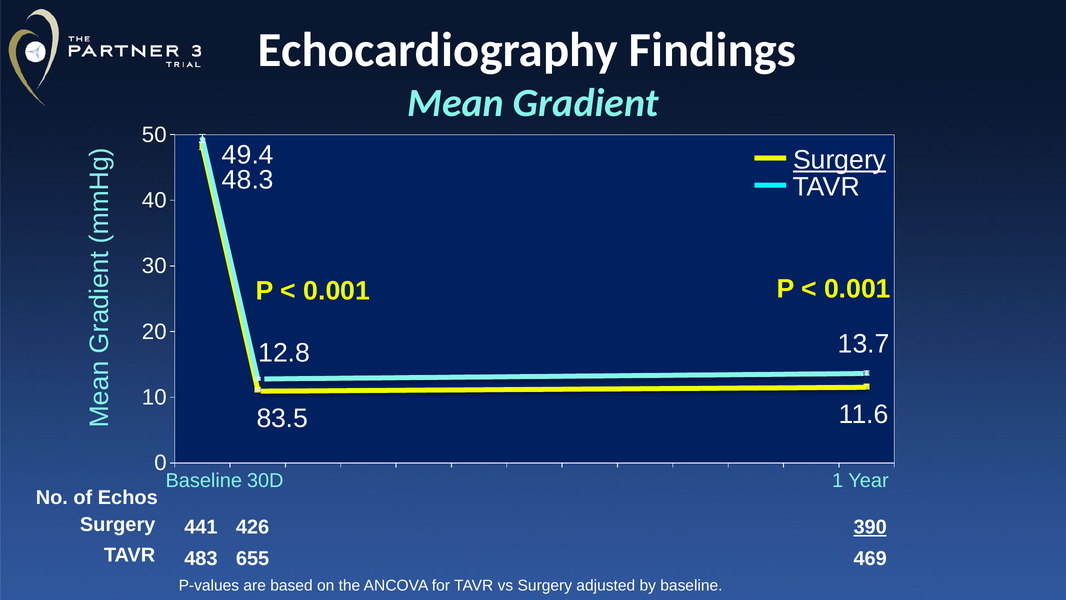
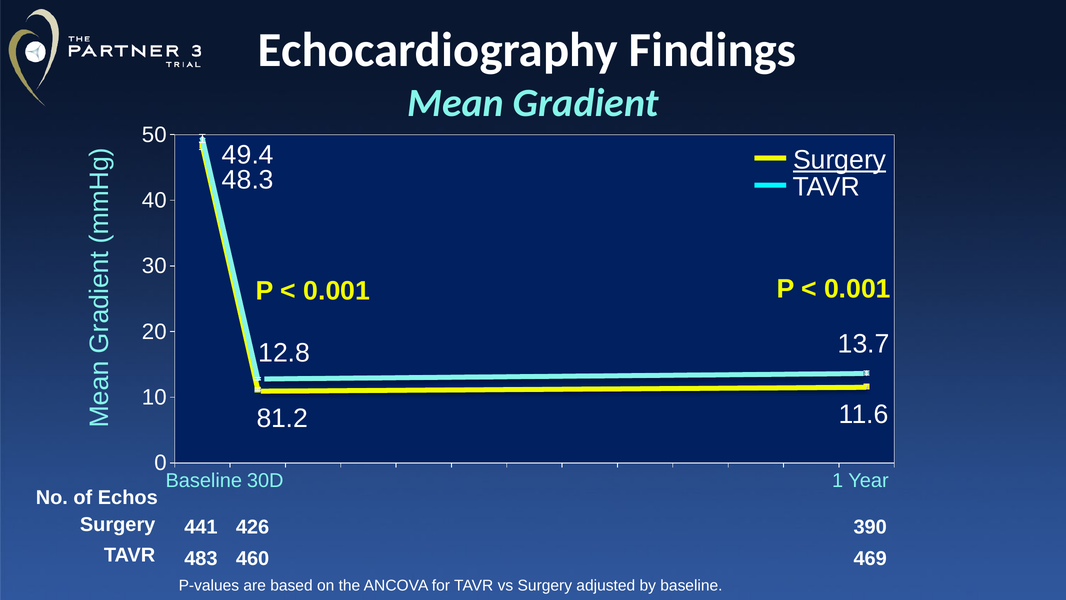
83.5: 83.5 -> 81.2 (282, 418)
390 underline: present -> none (870, 527)
655: 655 -> 460 (253, 558)
